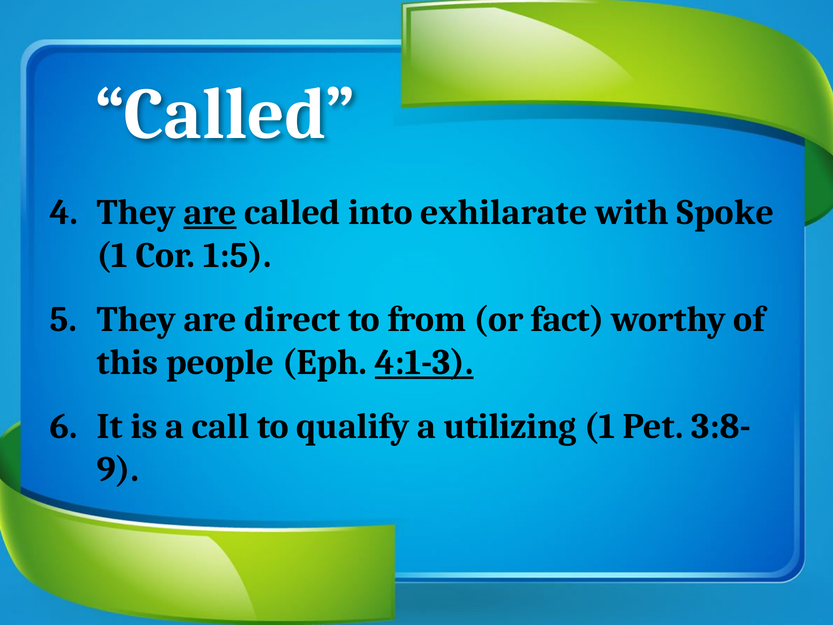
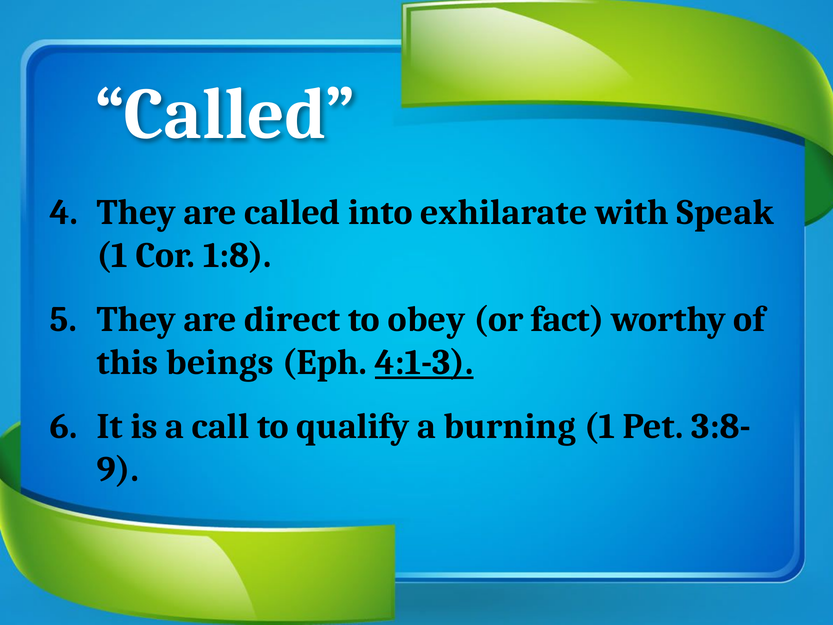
are underline: present -> none (210, 212)
Spoke: Spoke -> Speak (725, 212)
1:5: 1:5 -> 1:8 (237, 255)
from: from -> obey (427, 319)
people: people -> beings (220, 362)
utilizing: utilizing -> burning (510, 426)
